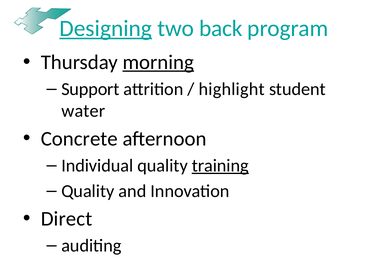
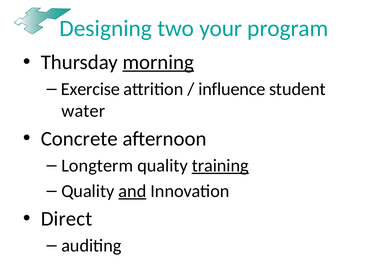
Designing underline: present -> none (106, 29)
back: back -> your (221, 29)
Support: Support -> Exercise (90, 89)
highlight: highlight -> influence (232, 89)
Individual: Individual -> Longterm (97, 166)
and underline: none -> present (132, 191)
